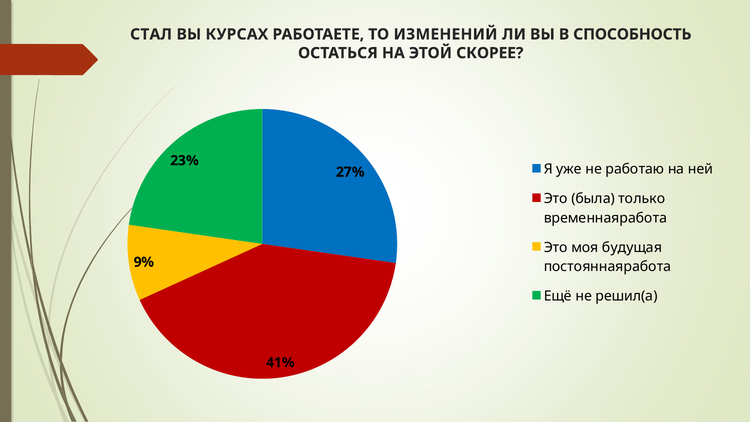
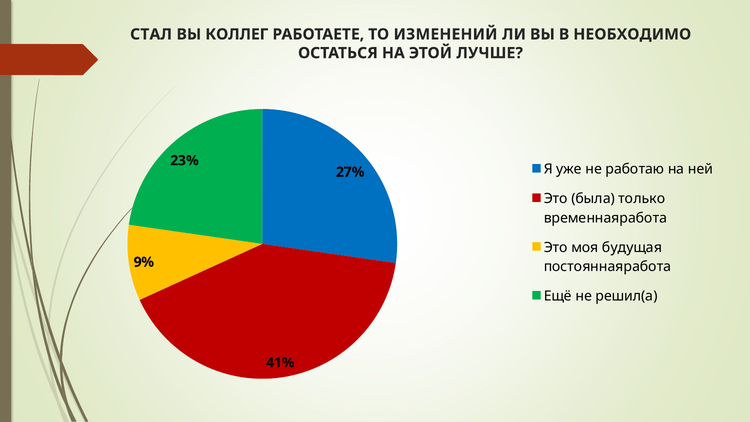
КУРСАХ: КУРСАХ -> КОЛЛЕГ (237, 34)
СПОСОБНОСТЬ: СПОСОБНОСТЬ -> НЕОБХОДИМО (632, 34)
СКОРЕЕ: СКОРЕЕ -> ЛУЧШЕ (490, 53)
